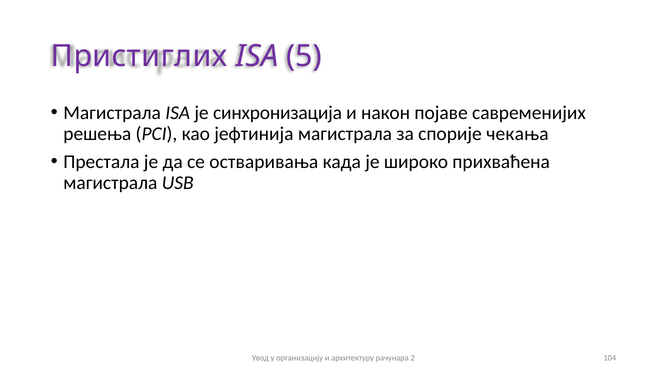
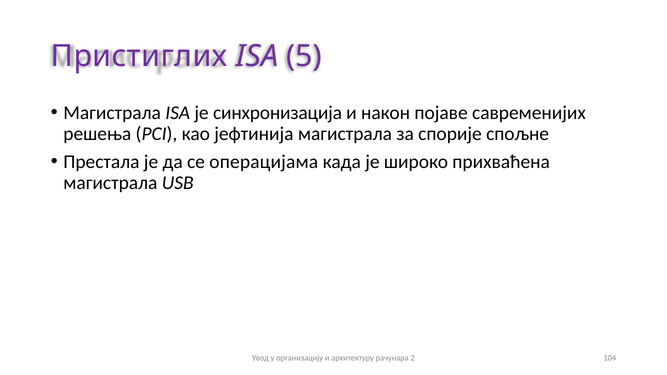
чекања: чекања -> спољне (518, 134)
остваривања: остваривања -> операцијама (264, 162)
